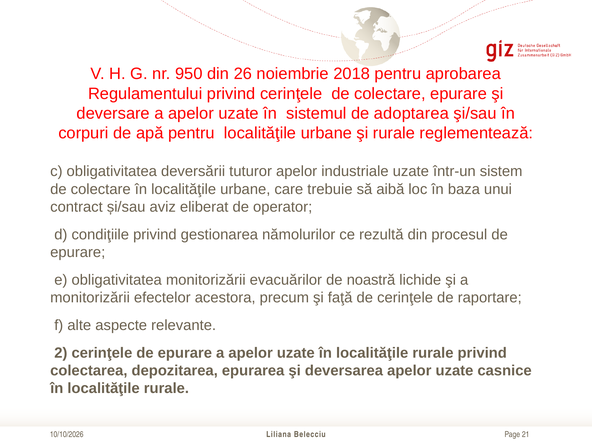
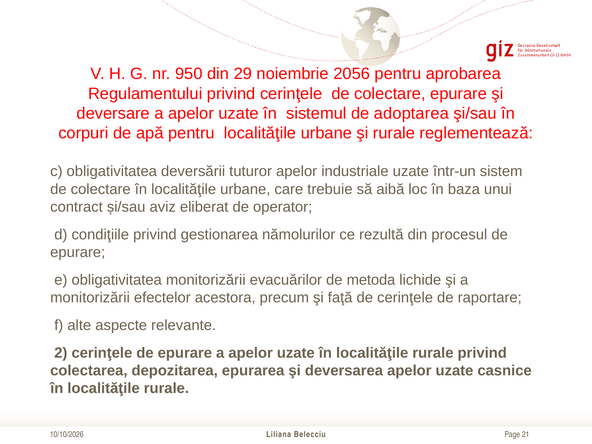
26: 26 -> 29 (243, 74)
2018: 2018 -> 2056 (352, 74)
noastră: noastră -> metoda (371, 280)
